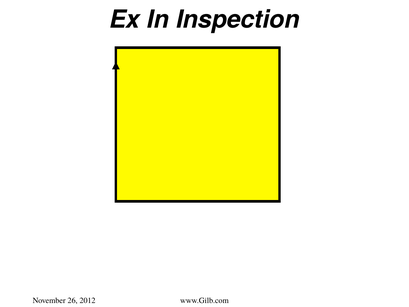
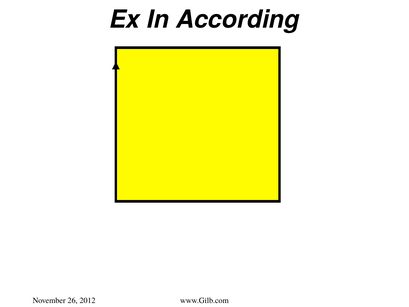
Inspection: Inspection -> According (238, 20)
